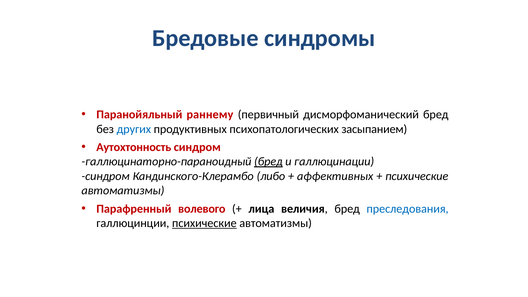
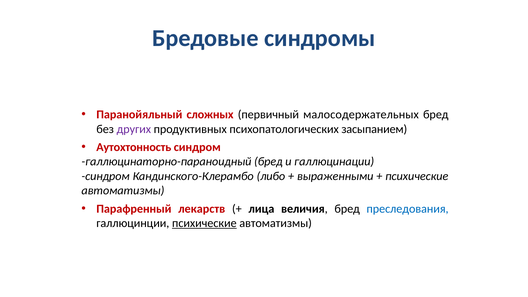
раннему: раннему -> сложных (210, 115)
дисморфоманический: дисморфоманический -> малосодержательных (361, 115)
других colour: blue -> purple (134, 129)
бред underline: present -> none (268, 162)
аффективных: аффективных -> выраженными (335, 176)
волевого: волевого -> лекарств (202, 209)
